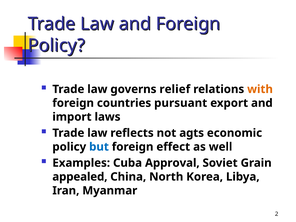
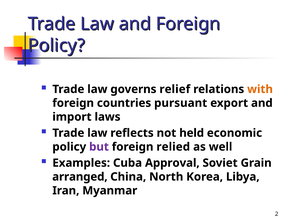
agts: agts -> held (192, 133)
but colour: blue -> purple (99, 147)
effect: effect -> relied (173, 147)
appealed: appealed -> arranged (80, 177)
